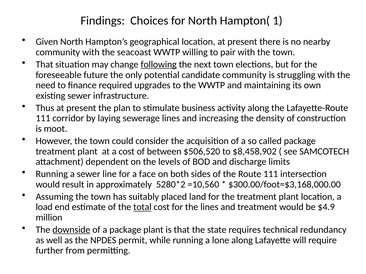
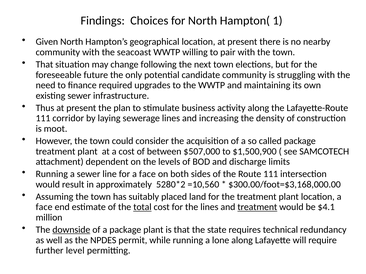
following underline: present -> none (159, 65)
$506,520: $506,520 -> $507,000 (202, 152)
$8,458,902: $8,458,902 -> $1,500,900 (255, 152)
load: load -> face (44, 207)
treatment underline: none -> present (257, 207)
$4.9: $4.9 -> $4.1 (326, 207)
from: from -> level (75, 251)
